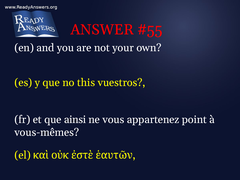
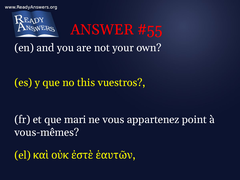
ainsi: ainsi -> mari (75, 120)
